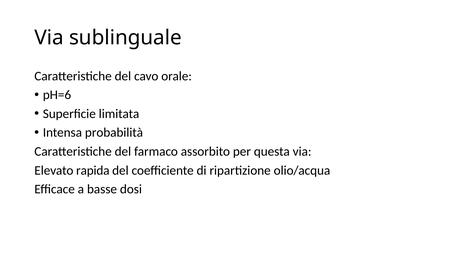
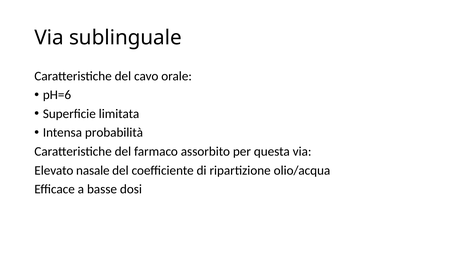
rapida: rapida -> nasale (93, 171)
